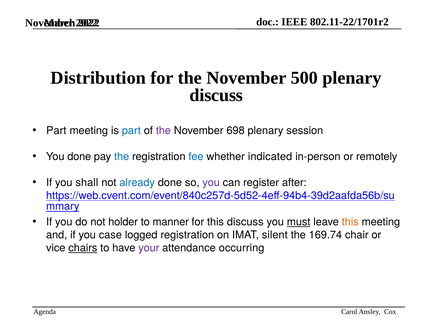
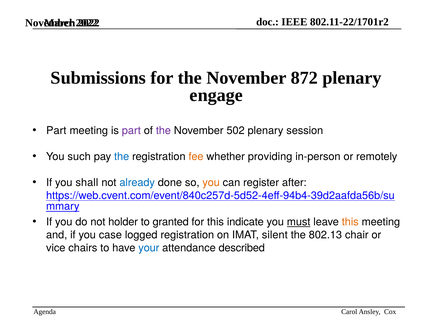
Distribution: Distribution -> Submissions (98, 78)
500: 500 -> 872 (304, 78)
discuss: discuss -> engage (216, 95)
part colour: blue -> purple (131, 131)
698: 698 -> 502 (236, 131)
You done: done -> such (79, 157)
fee colour: blue -> orange (196, 157)
indicated: indicated -> providing (270, 157)
you colour: purple -> orange (211, 183)
manner: manner -> granted (171, 222)
this discuss: discuss -> indicate (245, 222)
169.74: 169.74 -> 802.13 (325, 235)
chairs underline: present -> none (83, 248)
your colour: purple -> blue (149, 248)
occurring: occurring -> described (242, 248)
